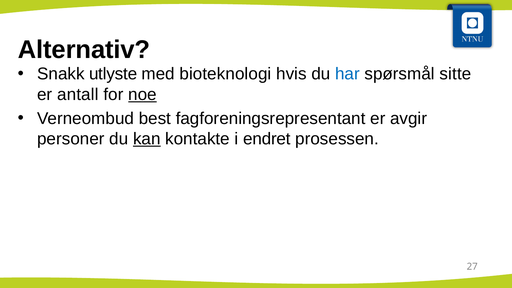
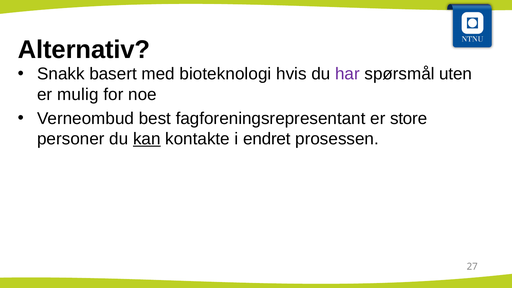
utlyste: utlyste -> basert (113, 74)
har colour: blue -> purple (347, 74)
sitte: sitte -> uten (456, 74)
antall: antall -> mulig (78, 94)
noe underline: present -> none (142, 94)
avgir: avgir -> store (409, 118)
